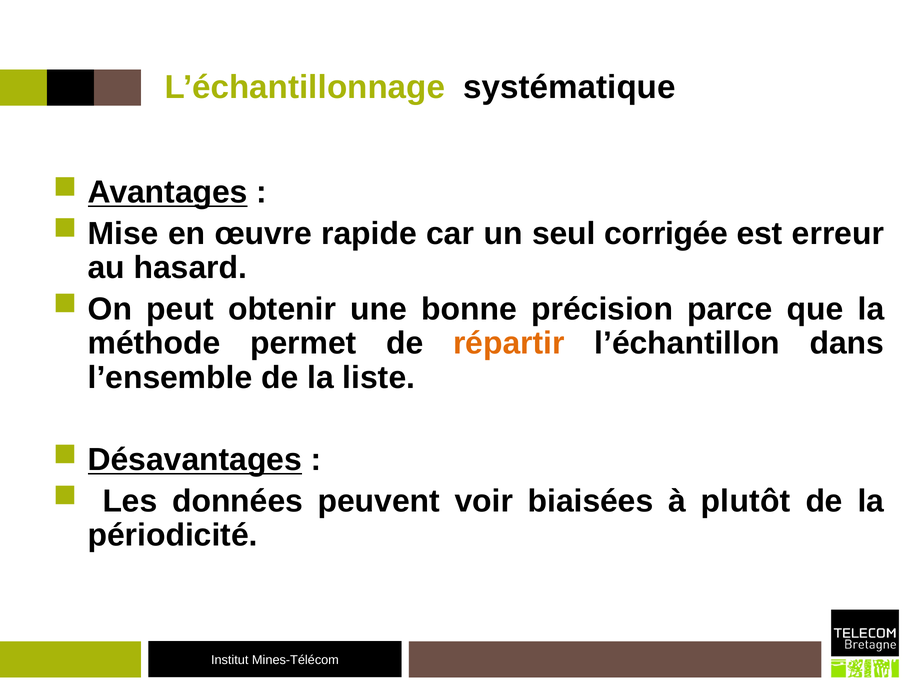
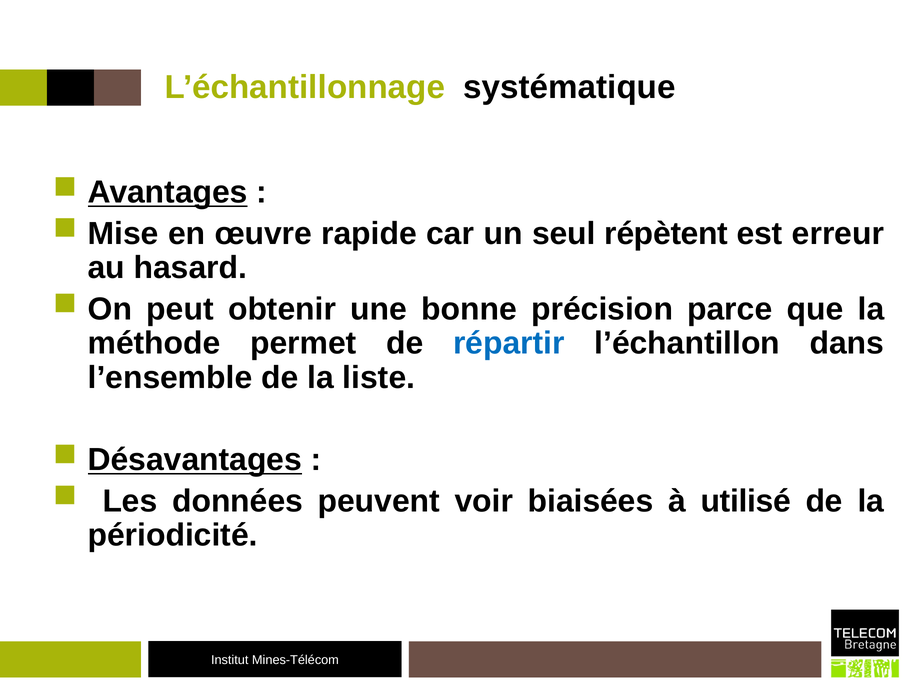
corrigée: corrigée -> répètent (666, 234)
répartir colour: orange -> blue (509, 344)
plutôt: plutôt -> utilisé (746, 501)
